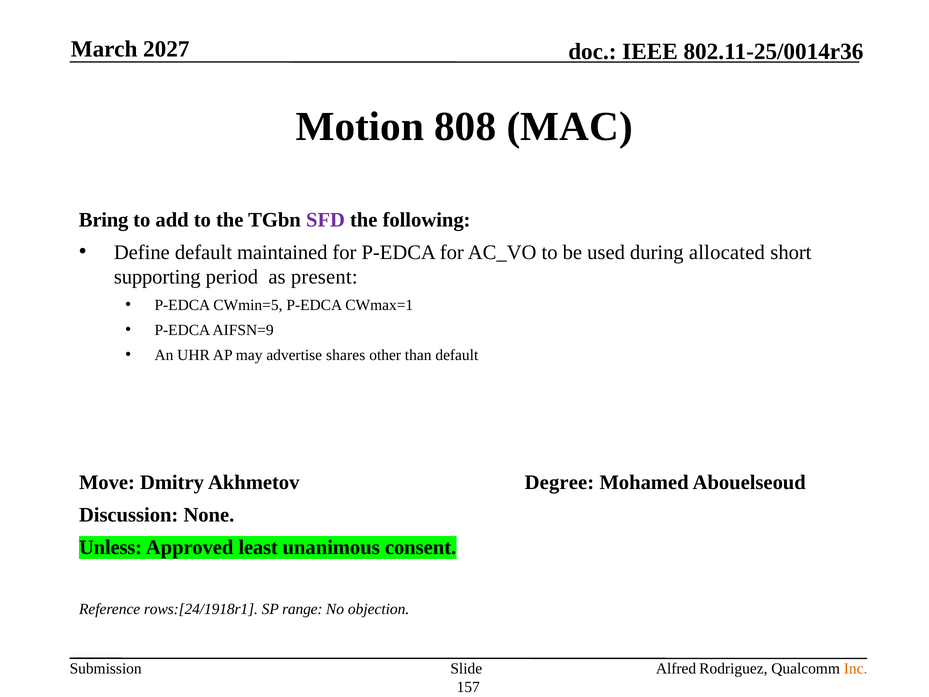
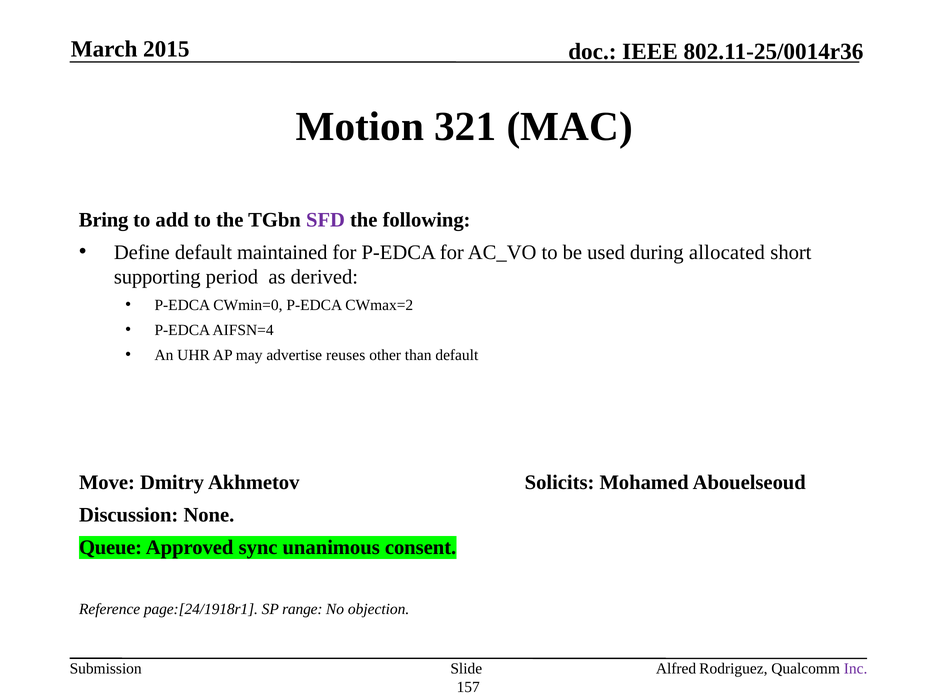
2027: 2027 -> 2015 (166, 49)
808: 808 -> 321 (465, 127)
present: present -> derived (324, 277)
CWmin=5: CWmin=5 -> CWmin=0 (248, 305)
CWmax=1: CWmax=1 -> CWmax=2 (379, 305)
AIFSN=9: AIFSN=9 -> AIFSN=4 (243, 330)
shares: shares -> reuses (346, 355)
Degree: Degree -> Solicits (560, 482)
Unless: Unless -> Queue (111, 547)
least: least -> sync (258, 547)
rows:[24/1918r1: rows:[24/1918r1 -> page:[24/1918r1 (201, 609)
Inc colour: orange -> purple (856, 668)
